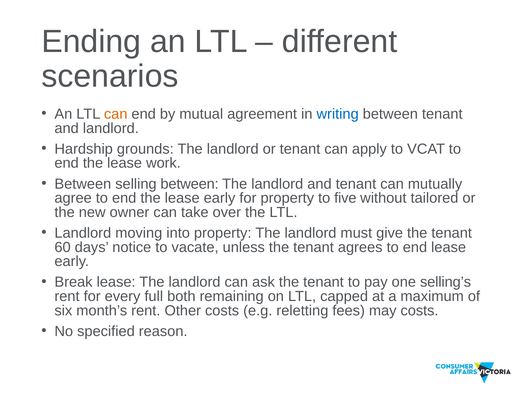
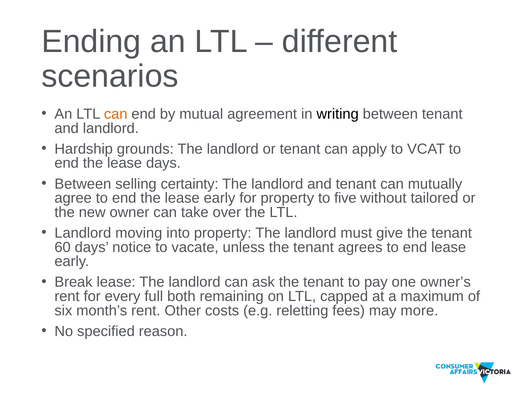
writing colour: blue -> black (338, 114)
lease work: work -> days (163, 163)
selling between: between -> certainty (190, 184)
selling’s: selling’s -> owner’s (445, 282)
may costs: costs -> more (419, 310)
